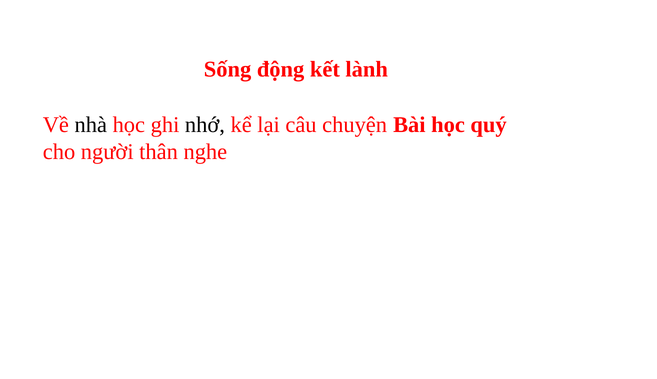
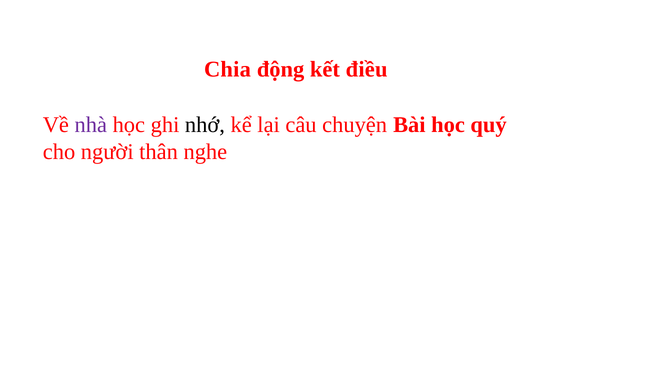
Sống: Sống -> Chia (227, 69)
lành: lành -> điều (367, 69)
nhà colour: black -> purple (91, 125)
